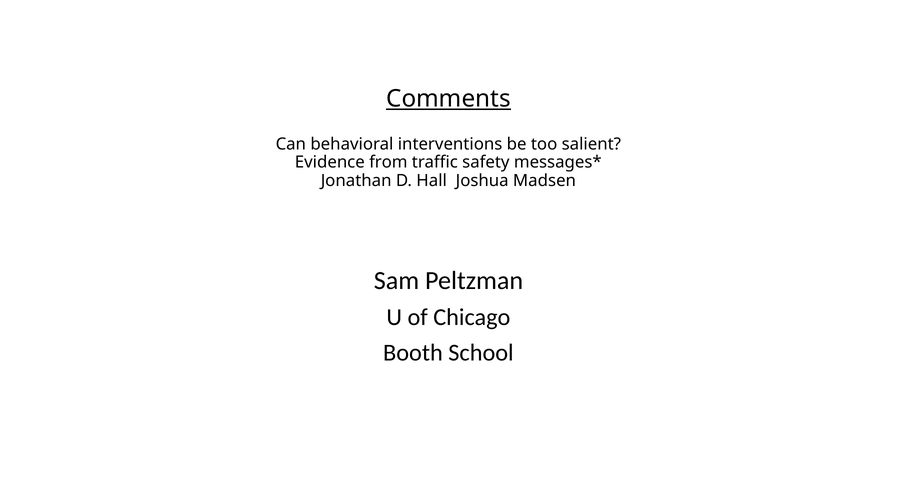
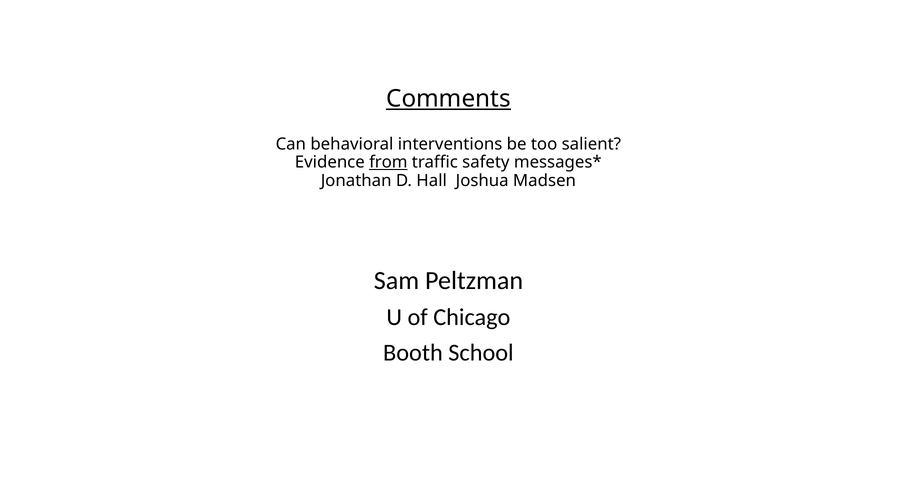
from underline: none -> present (388, 163)
